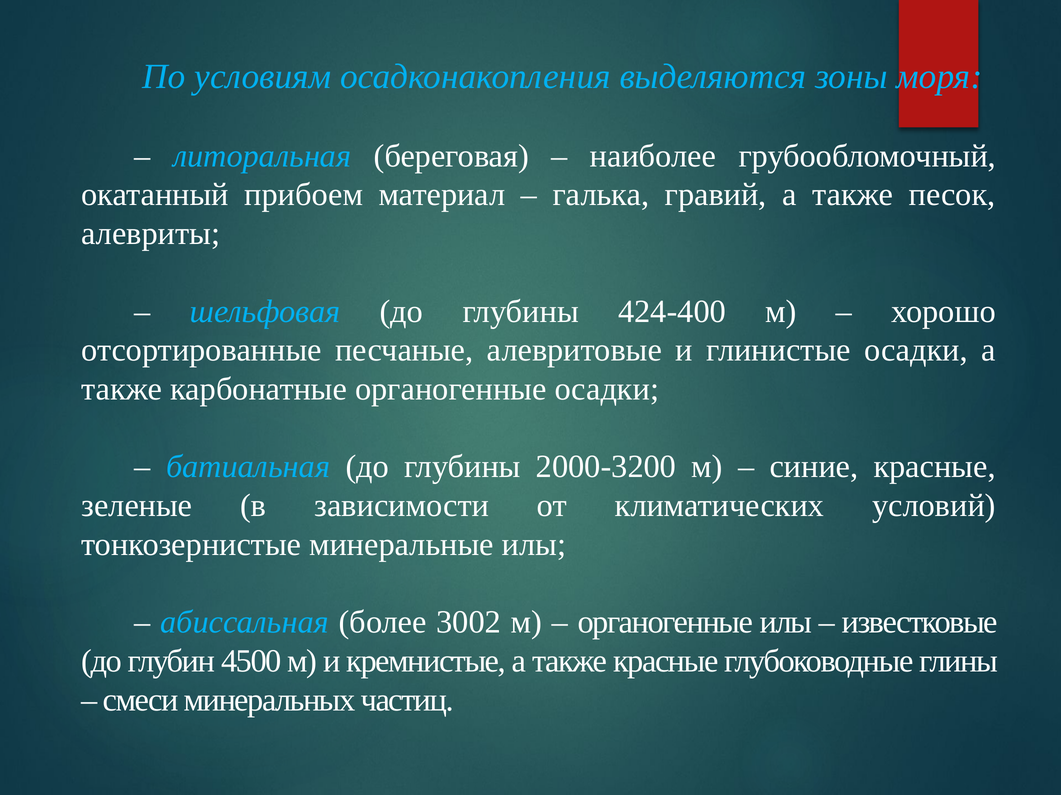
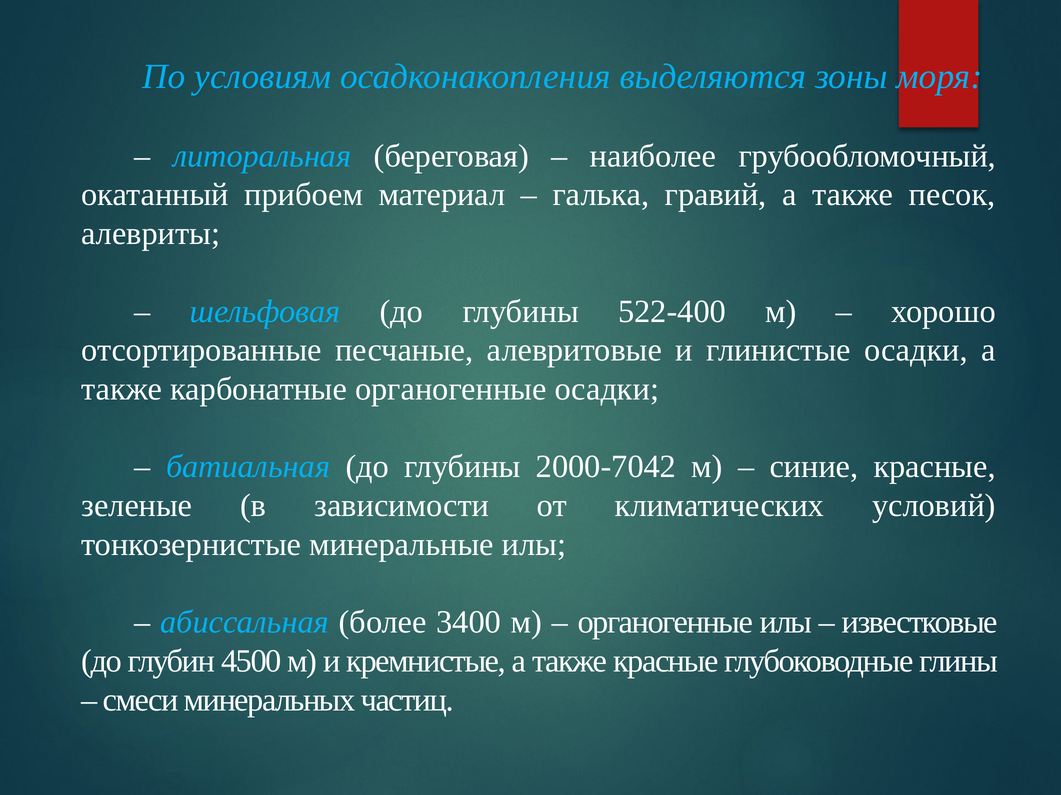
424-400: 424-400 -> 522-400 (672, 312)
2000-3200: 2000-3200 -> 2000-7042 (606, 467)
3002: 3002 -> 3400 (469, 623)
